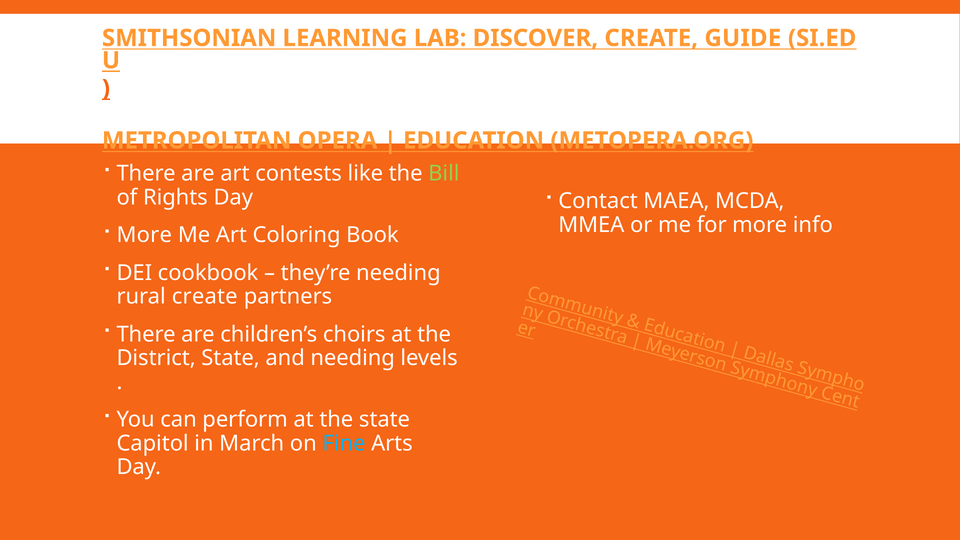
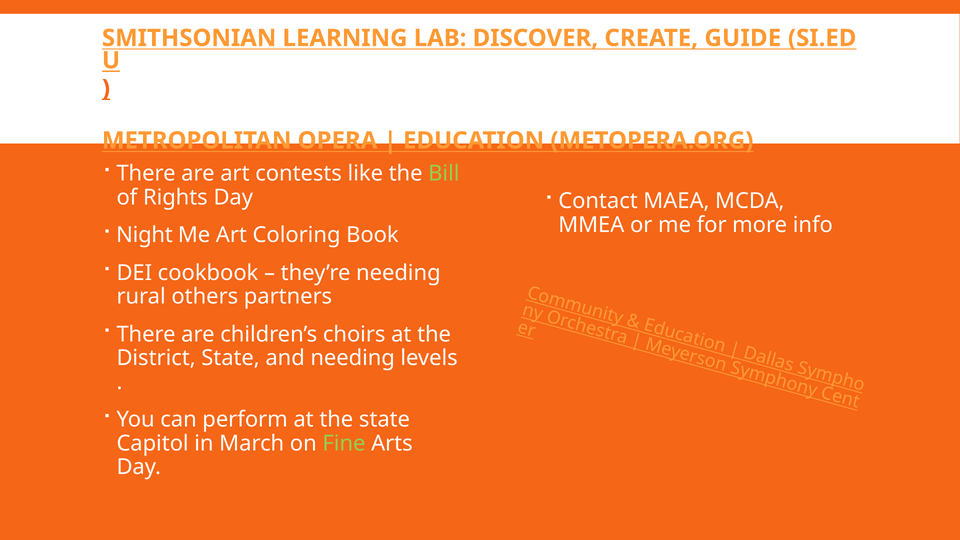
More: More -> Night (144, 235)
rural create: create -> others (205, 297)
Fine colour: light blue -> light green (344, 443)
